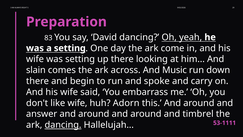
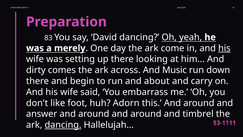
a setting: setting -> merely (70, 48)
his underline: none -> present (224, 48)
slain: slain -> dirty (36, 70)
spoke: spoke -> about (157, 81)
like wife: wife -> foot (77, 103)
